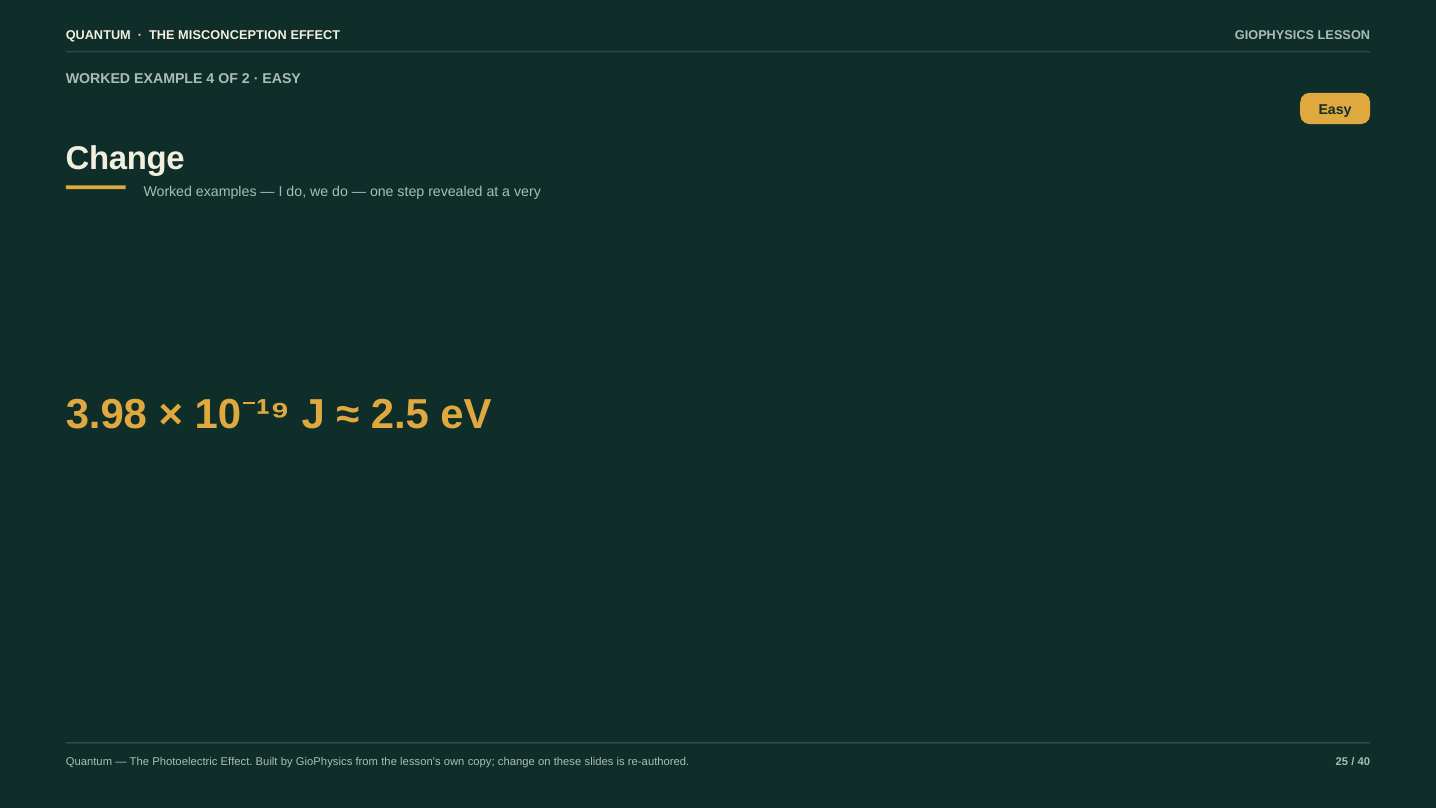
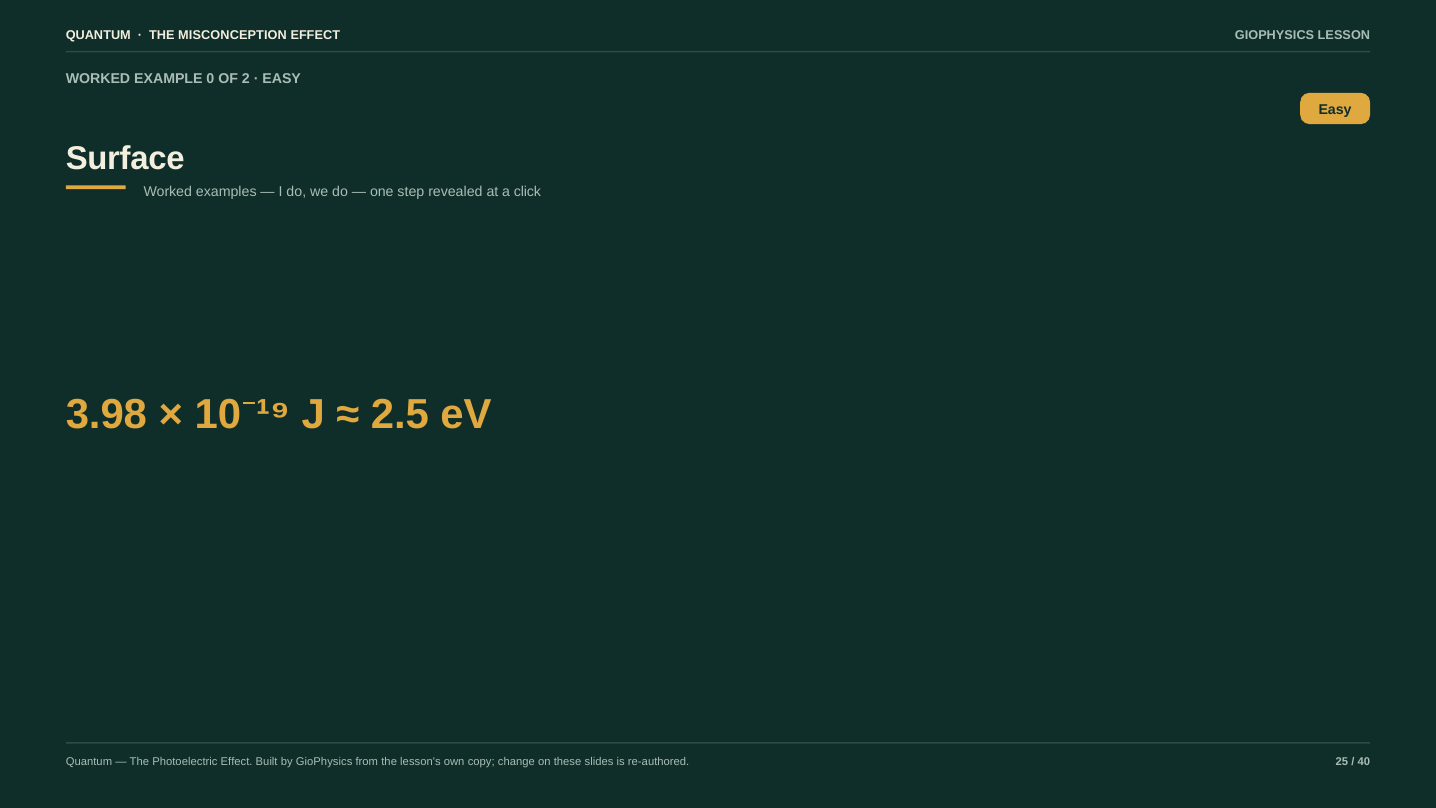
4: 4 -> 0 (210, 78)
Change: Change -> Surface (125, 159)
very: very -> click (528, 192)
